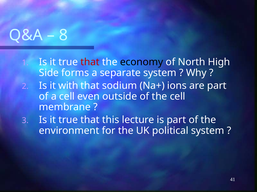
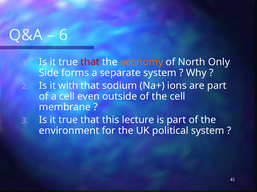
8: 8 -> 6 (63, 35)
economy colour: black -> orange (142, 62)
High: High -> Only (219, 62)
